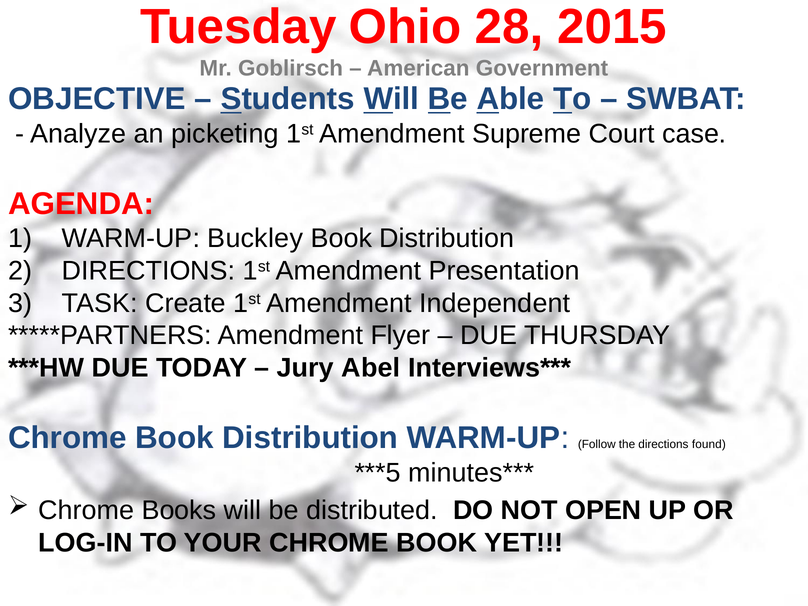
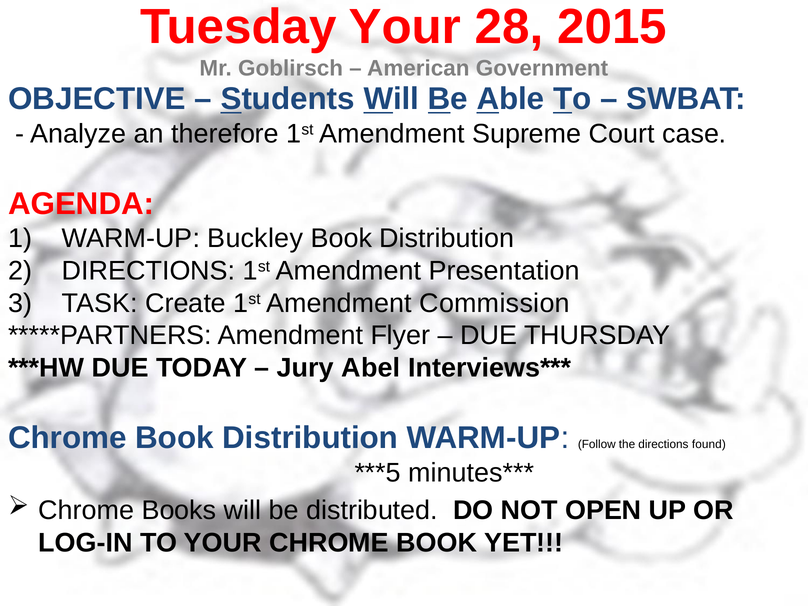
Tuesday Ohio: Ohio -> Your (405, 27)
picketing: picketing -> therefore (225, 134)
Independent: Independent -> Commission (495, 303)
